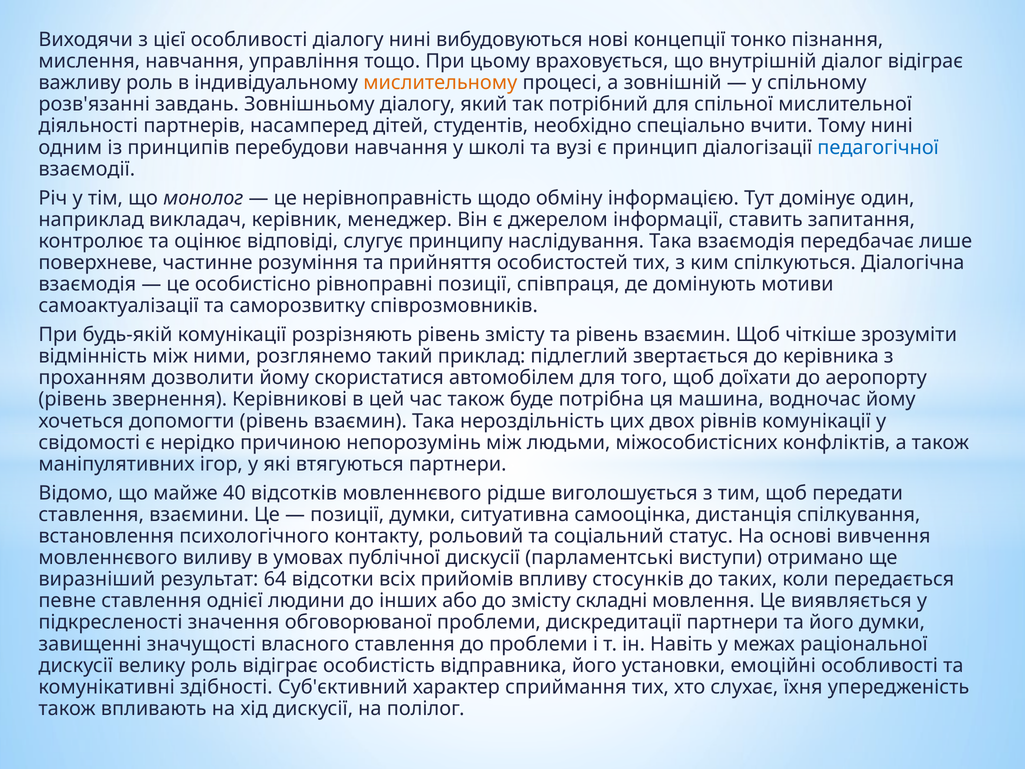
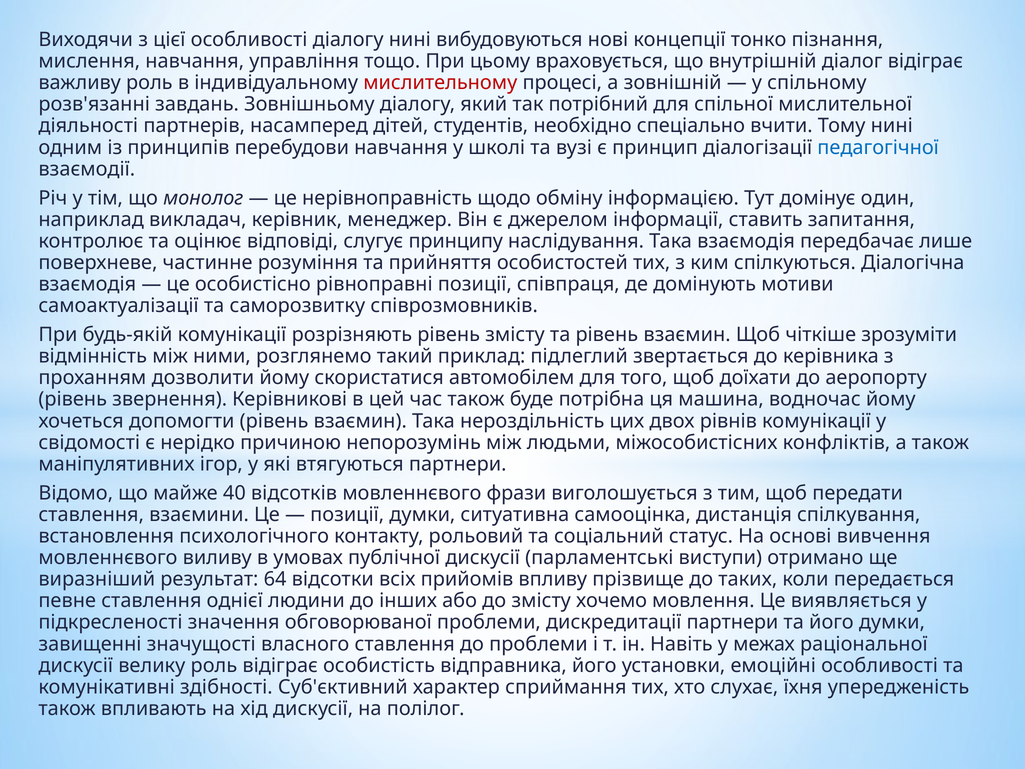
мислительному colour: orange -> red (440, 83)
рідше: рідше -> фрази (516, 493)
стосунків: стосунків -> прізвище (638, 579)
складні: складні -> хочемо (612, 601)
